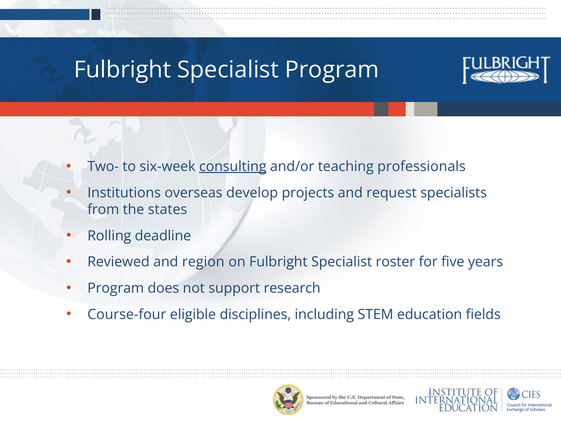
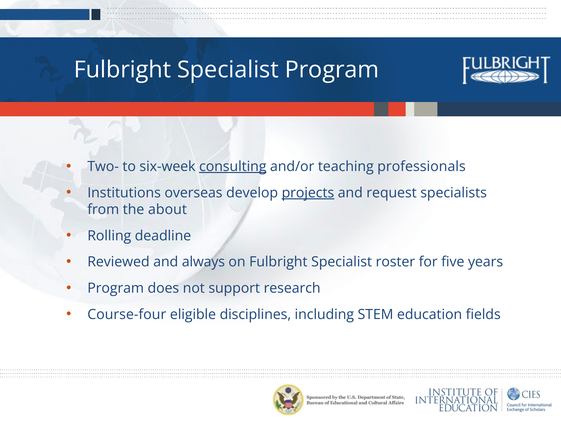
projects underline: none -> present (308, 193)
states: states -> about (168, 209)
region: region -> always (203, 262)
